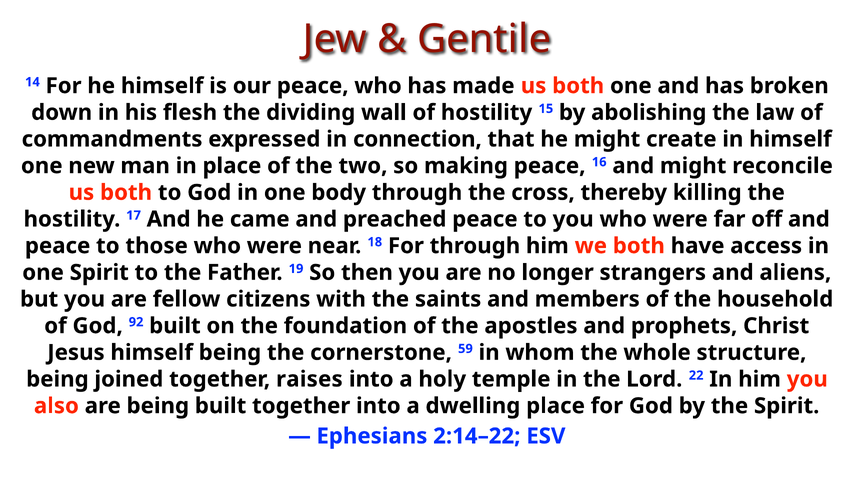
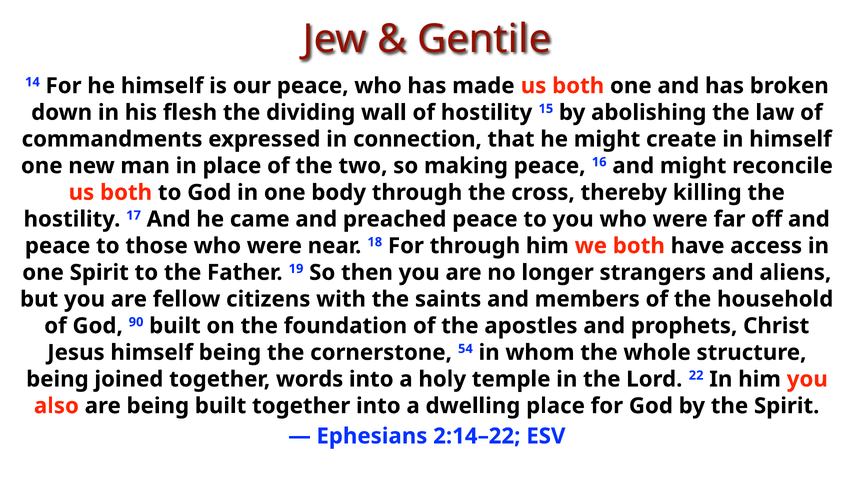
92: 92 -> 90 (136, 322)
59: 59 -> 54 (465, 349)
raises: raises -> words (310, 380)
